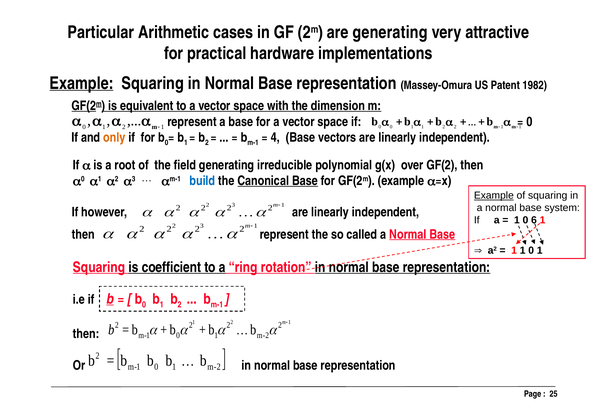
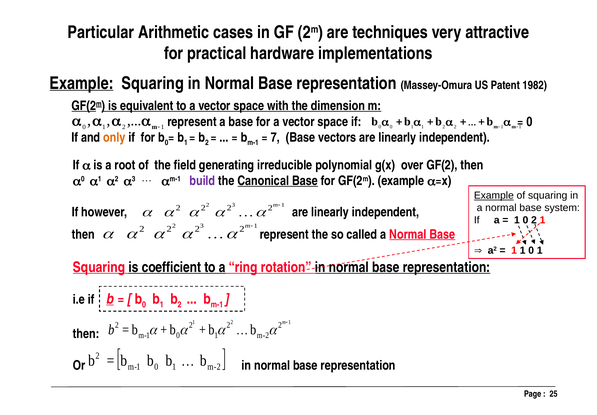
are generating: generating -> techniques (390, 32)
4: 4 -> 7 (275, 137)
build colour: blue -> purple (202, 181)
0 6: 6 -> 2 (534, 220)
